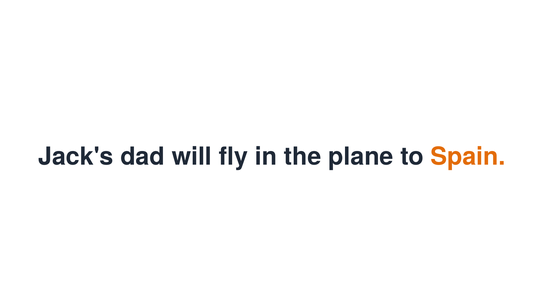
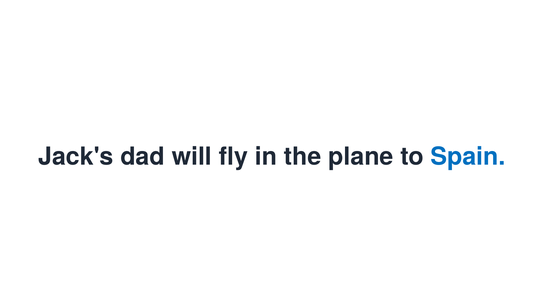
Spain colour: orange -> blue (468, 157)
